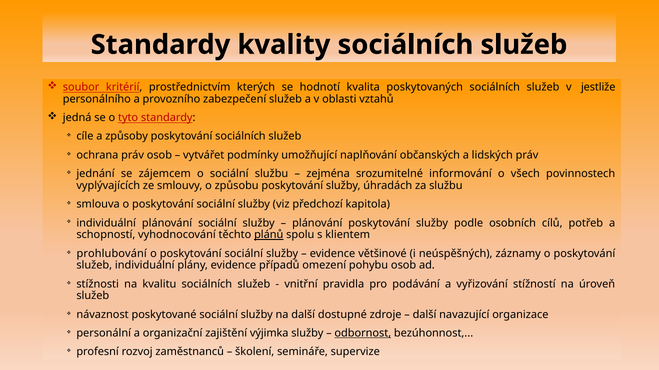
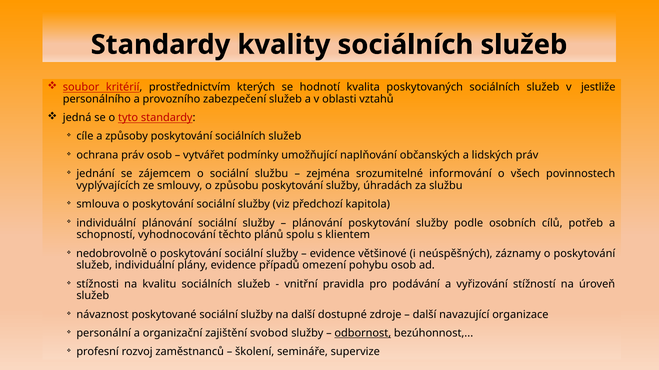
plánů underline: present -> none (269, 235)
prohlubování: prohlubování -> nedobrovolně (112, 254)
výjimka: výjimka -> svobod (269, 334)
